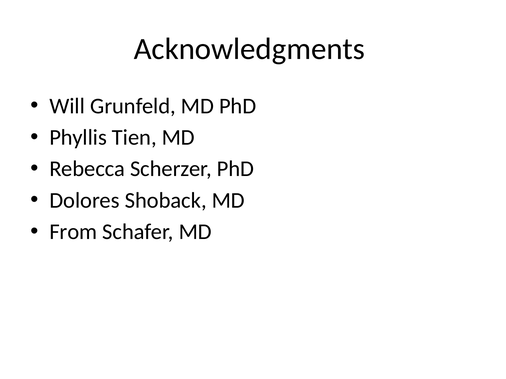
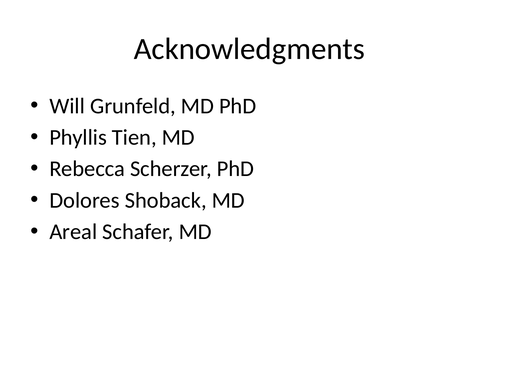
From: From -> Areal (73, 232)
